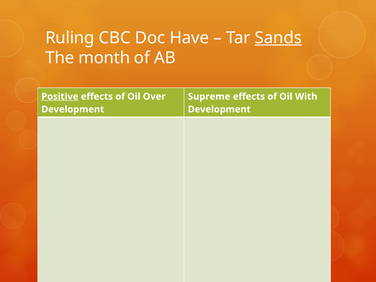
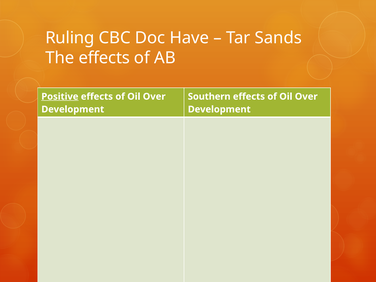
Sands underline: present -> none (278, 38)
The month: month -> effects (104, 58)
Supreme: Supreme -> Southern (209, 97)
With: With -> Over (306, 97)
